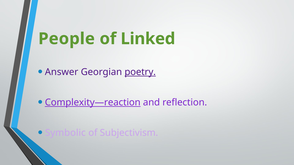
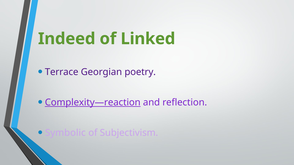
People: People -> Indeed (67, 39)
Answer: Answer -> Terrace (62, 72)
poetry underline: present -> none (140, 72)
